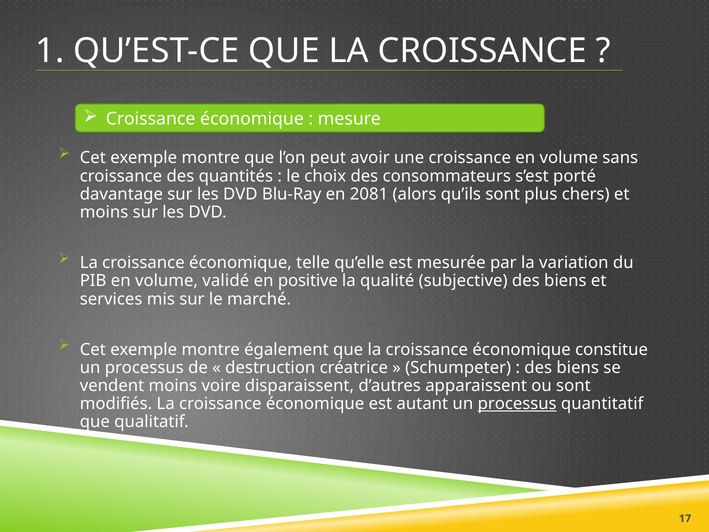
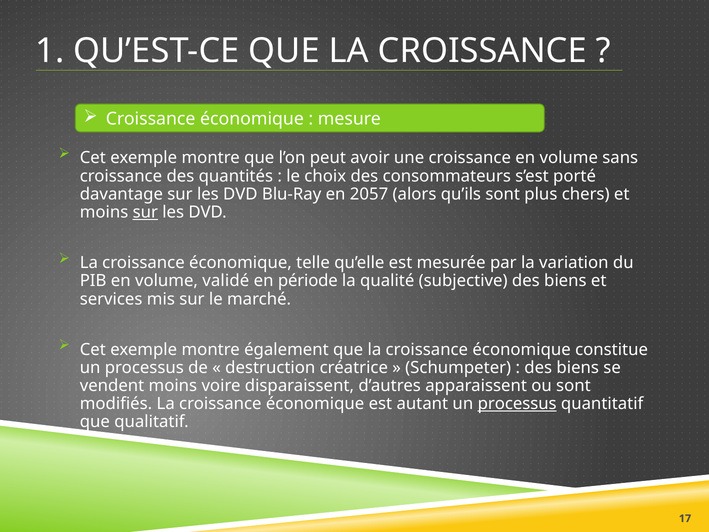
2081: 2081 -> 2057 (369, 194)
sur underline: none -> present (145, 212)
positive: positive -> période (308, 281)
